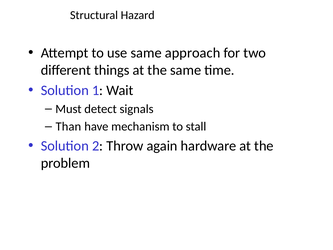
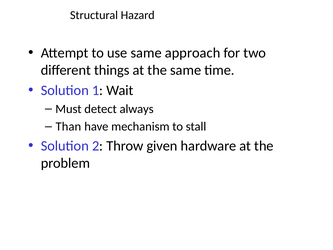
signals: signals -> always (137, 109)
again: again -> given (162, 146)
